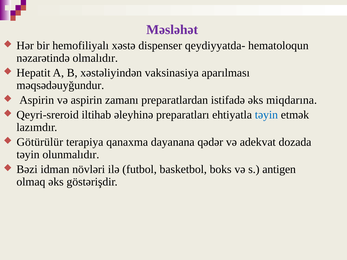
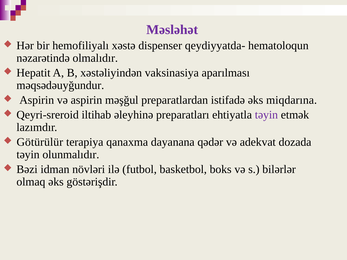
zamanı: zamanı -> məşğul (122, 100)
təyin colour: blue -> purple (266, 115)
antigen: antigen -> bilərlər (279, 170)
